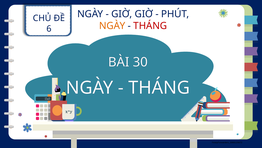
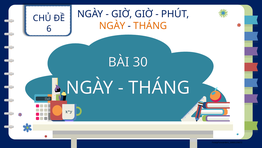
THÁNG colour: red -> orange (150, 26)
